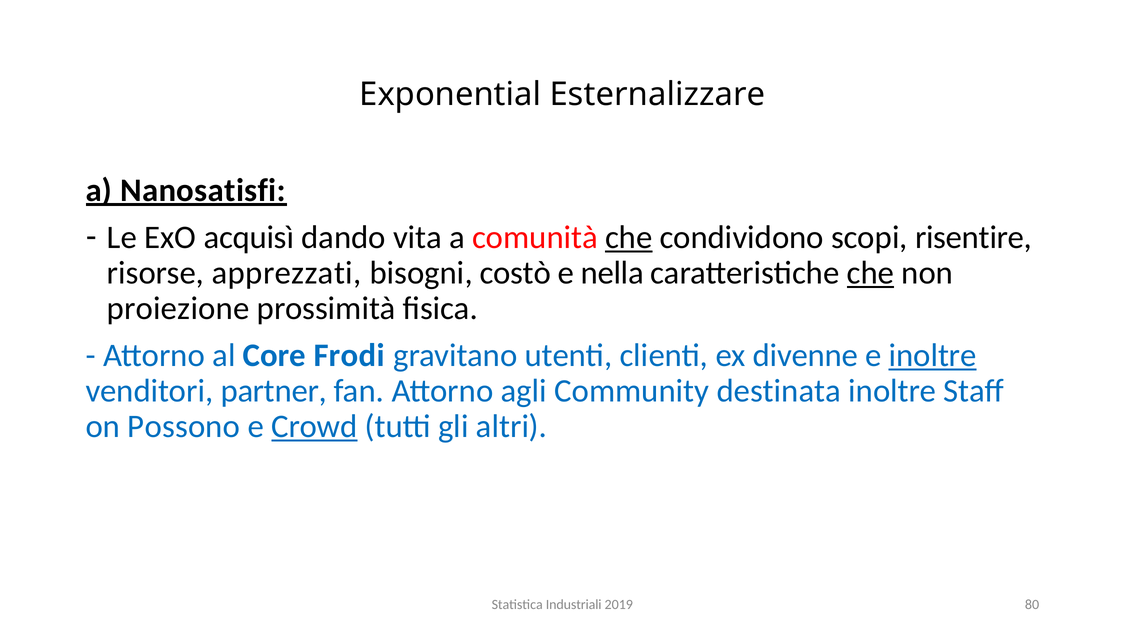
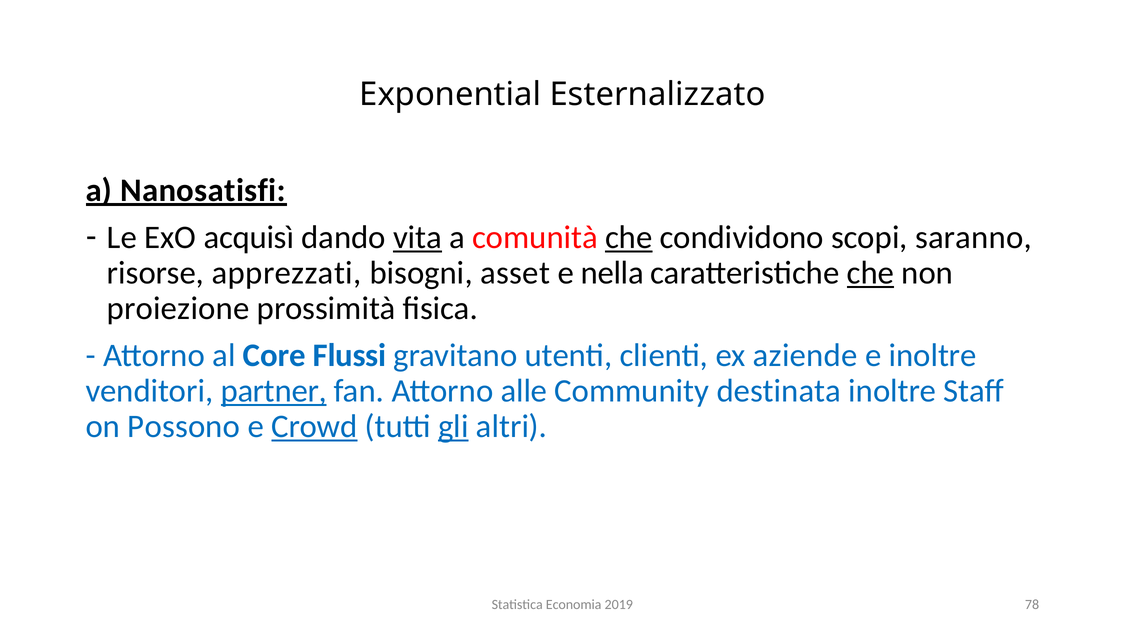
Esternalizzare: Esternalizzare -> Esternalizzato (657, 95)
vita underline: none -> present (418, 237)
risentire: risentire -> saranno (973, 237)
costò: costò -> asset (515, 273)
Frodi: Frodi -> Flussi (350, 355)
divenne: divenne -> aziende (805, 355)
inoltre underline: present -> none (933, 355)
partner underline: none -> present (274, 391)
agli: agli -> alle (524, 391)
gli underline: none -> present (453, 426)
Industriali: Industriali -> Economia (574, 604)
80: 80 -> 78 (1032, 604)
